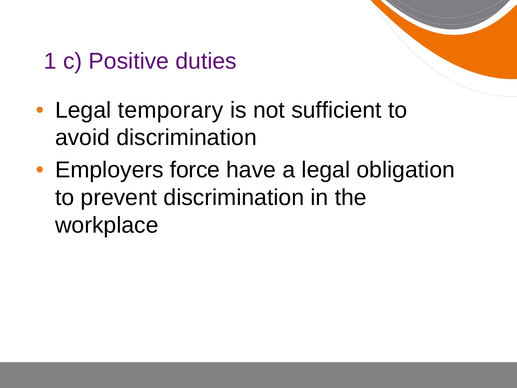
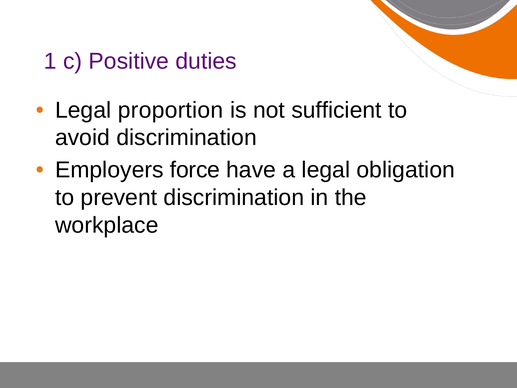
temporary: temporary -> proportion (171, 110)
